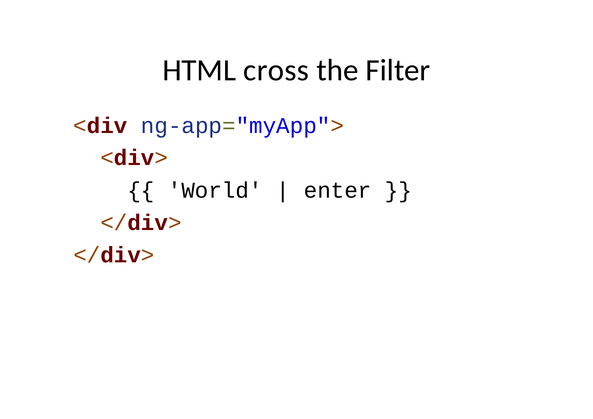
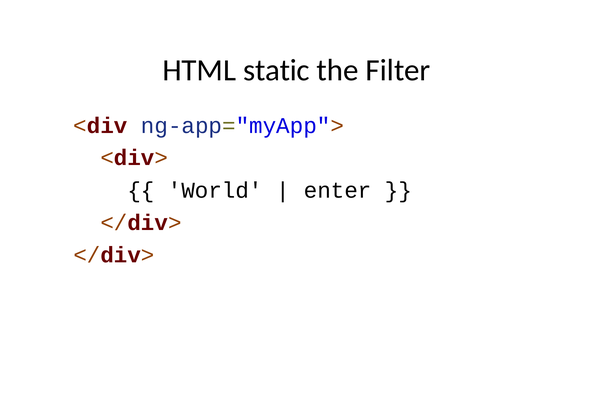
cross: cross -> static (276, 70)
